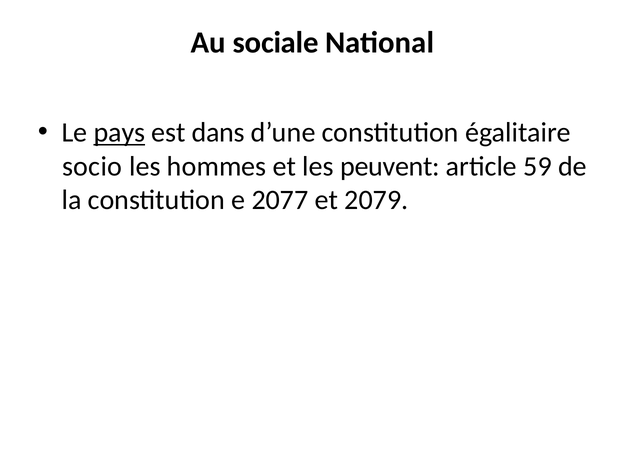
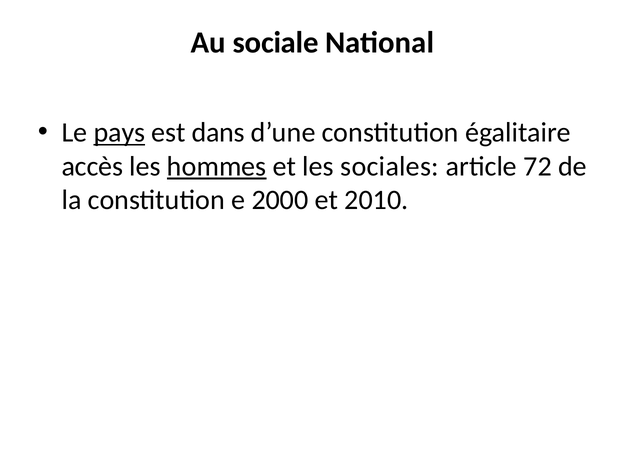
socio: socio -> accès (92, 166)
hommes underline: none -> present (217, 166)
peuvent: peuvent -> sociales (390, 166)
59: 59 -> 72 (538, 166)
2077: 2077 -> 2000 (280, 200)
2079: 2079 -> 2010 (376, 200)
